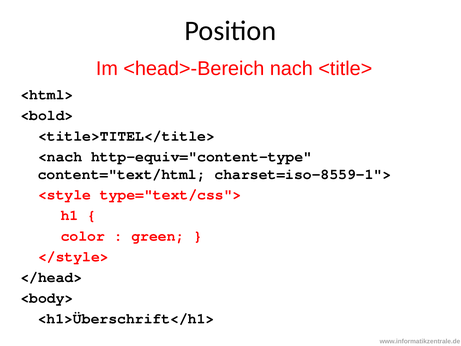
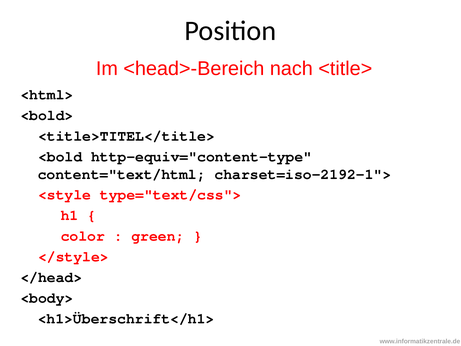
<nach: <nach -> <bold (60, 156)
charset=iso-8559-1">: charset=iso-8559-1"> -> charset=iso-2192-1"> (303, 174)
